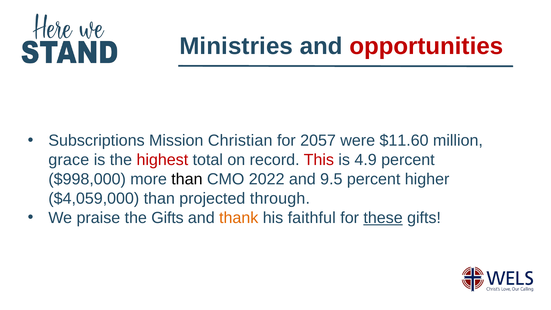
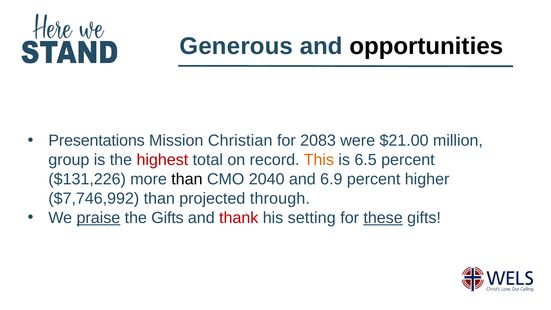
Ministries: Ministries -> Generous (236, 46)
opportunities colour: red -> black (426, 46)
Subscriptions: Subscriptions -> Presentations (97, 141)
2057: 2057 -> 2083 (318, 141)
$11.60: $11.60 -> $21.00 (404, 141)
grace: grace -> group (69, 160)
This colour: red -> orange (319, 160)
4.9: 4.9 -> 6.5 (366, 160)
$998,000: $998,000 -> $131,226 (87, 179)
2022: 2022 -> 2040 (267, 179)
9.5: 9.5 -> 6.9 (331, 179)
$4,059,000: $4,059,000 -> $7,746,992 (94, 199)
praise underline: none -> present (98, 218)
thank colour: orange -> red (239, 218)
faithful: faithful -> setting (312, 218)
